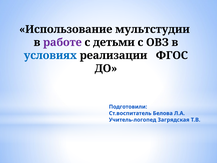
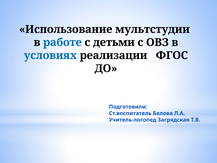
работе colour: purple -> blue (62, 42)
